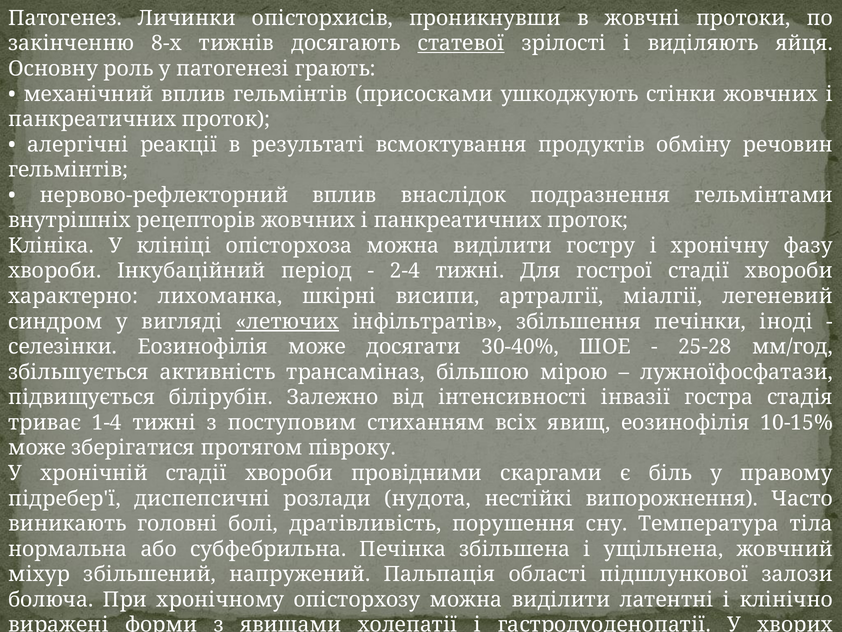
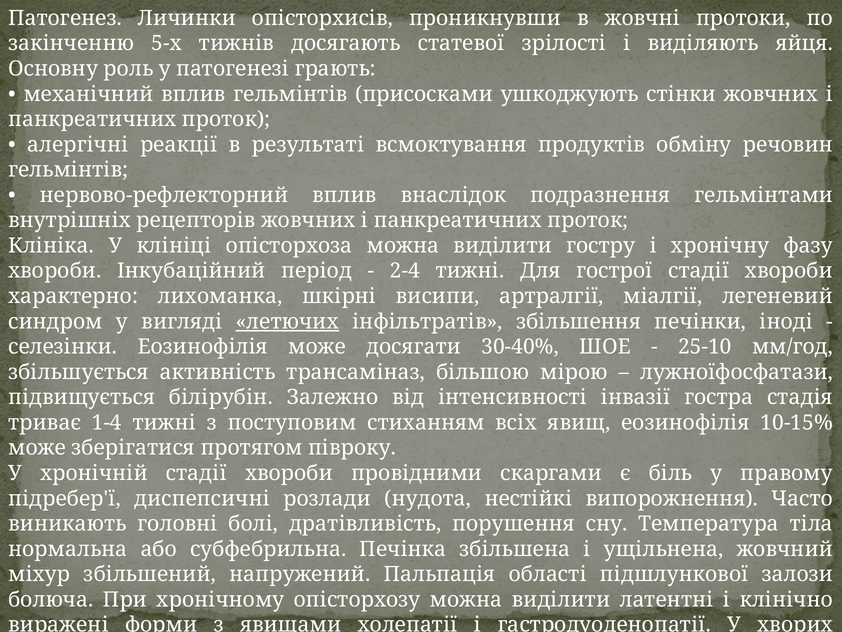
8-х: 8-х -> 5-х (166, 43)
статевої underline: present -> none (461, 43)
25-28: 25-28 -> 25-10 (705, 347)
